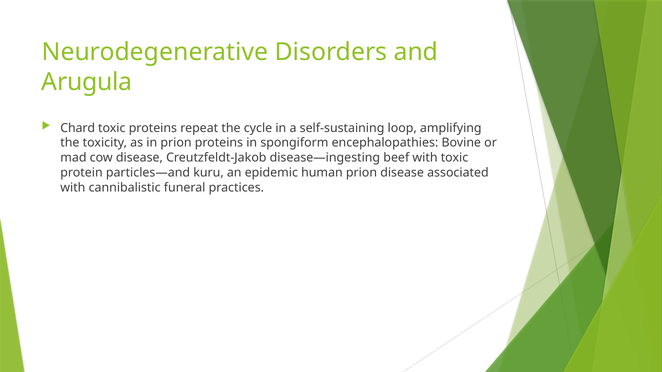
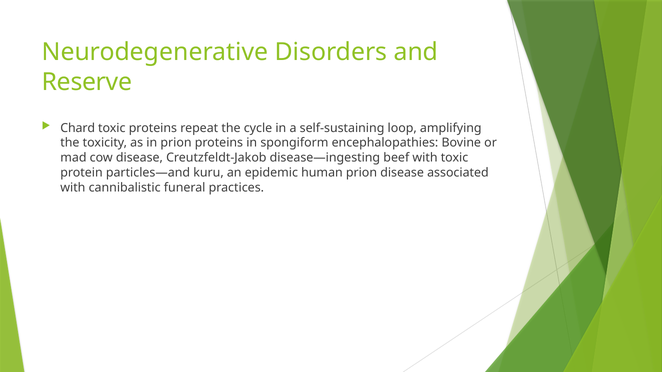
Arugula: Arugula -> Reserve (87, 82)
